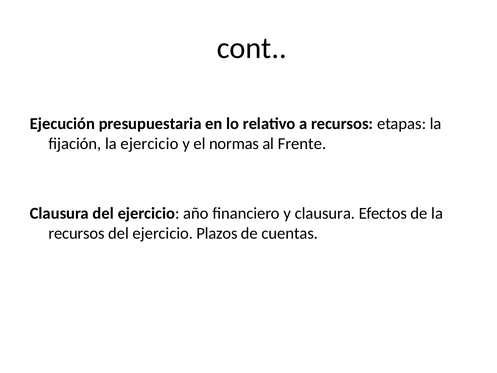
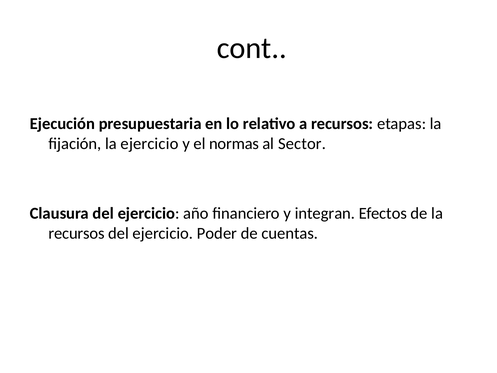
Frente: Frente -> Sector (302, 144)
y clausura: clausura -> integran (325, 213)
Plazos: Plazos -> Poder (217, 233)
